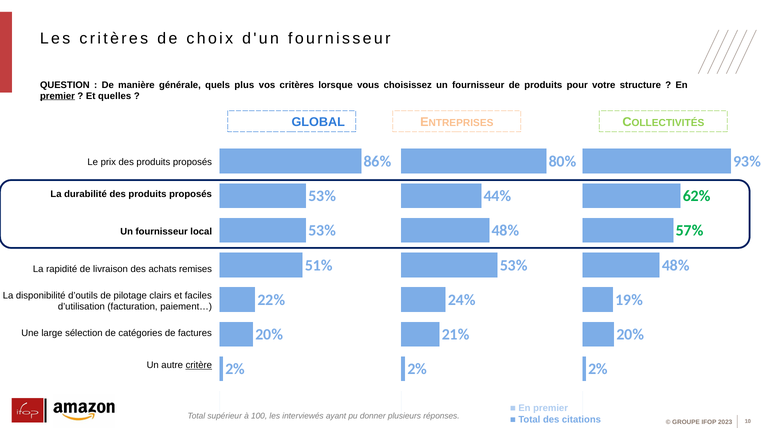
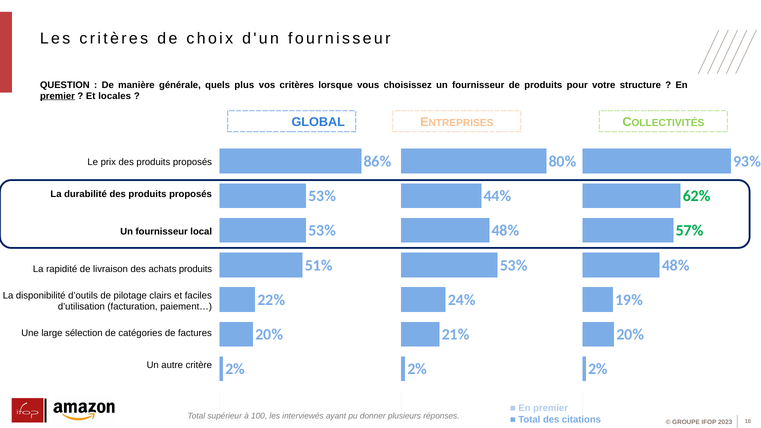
quelles: quelles -> locales (115, 96)
achats remises: remises -> produits (195, 269)
critère underline: present -> none (199, 365)
